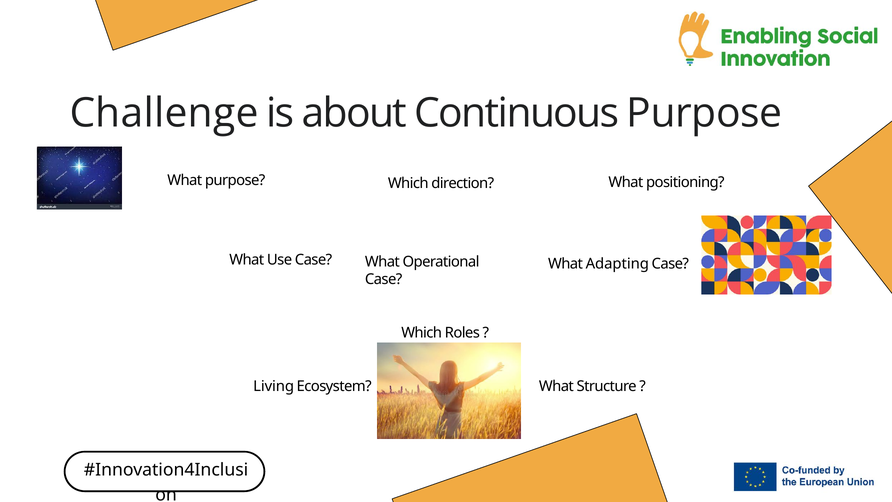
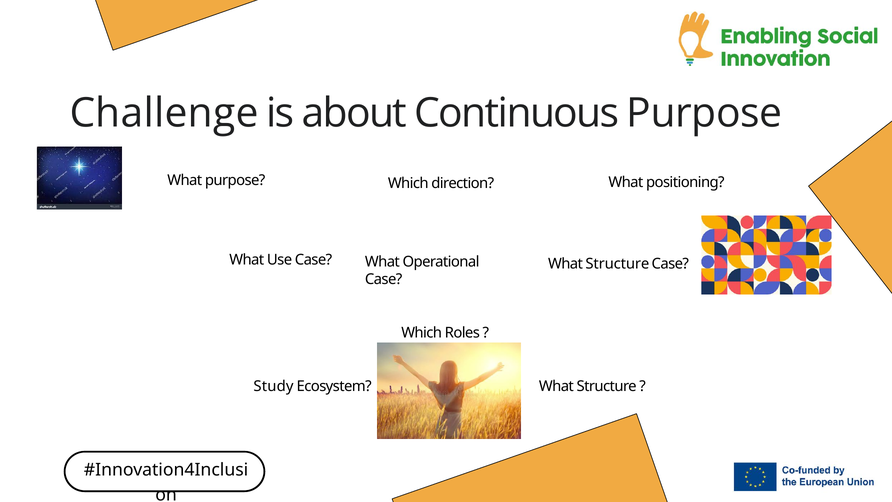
Adapting: Adapting -> Structure (617, 264)
Living: Living -> Study (274, 386)
